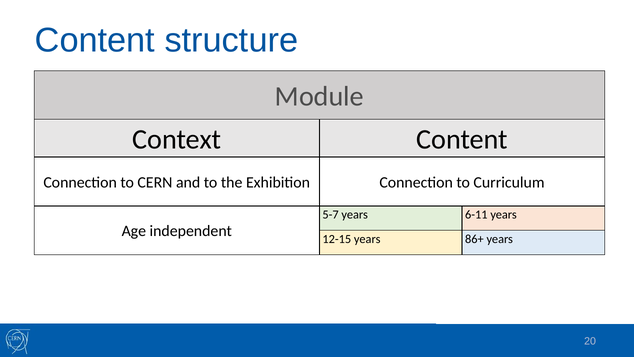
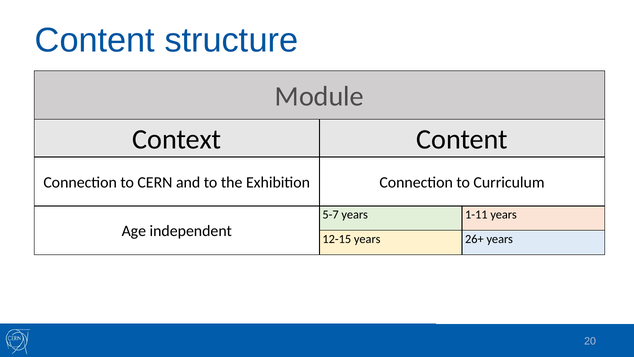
6-11: 6-11 -> 1-11 (476, 214)
86+: 86+ -> 26+ (474, 239)
